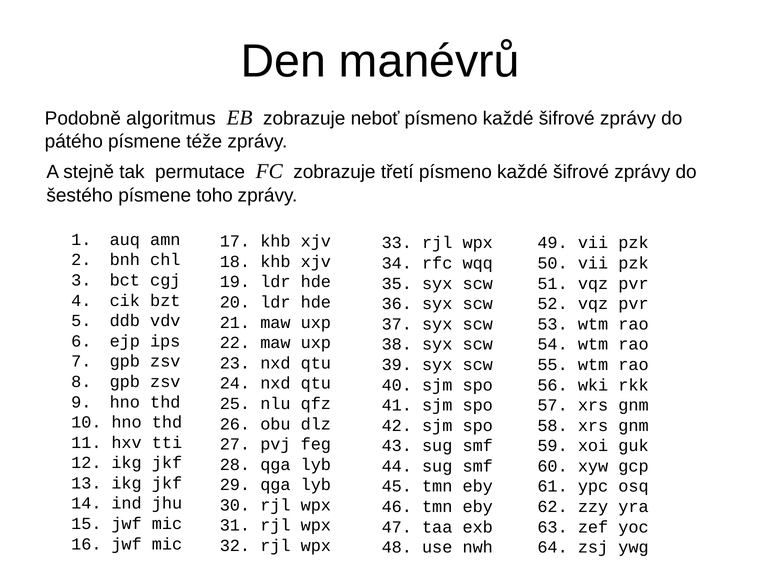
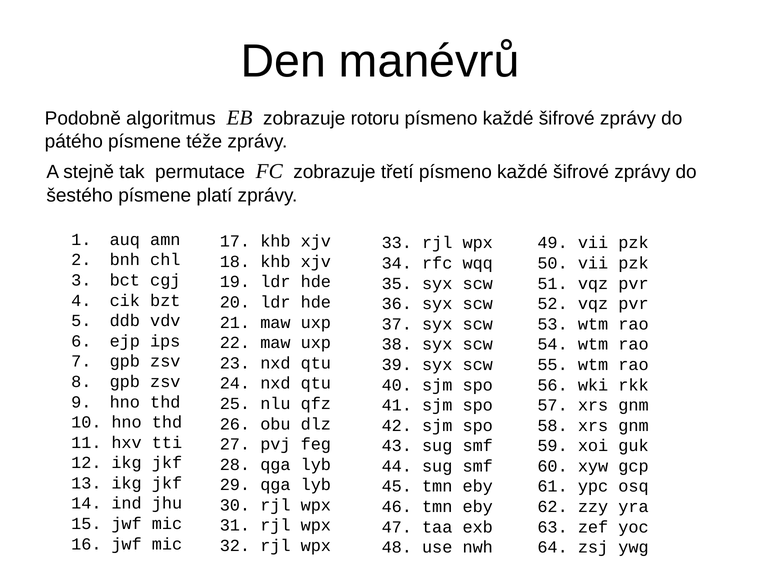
neboť: neboť -> rotoru (375, 118)
toho: toho -> platí (214, 195)
